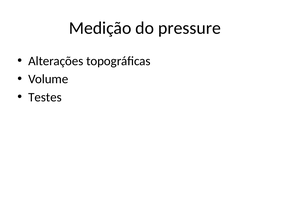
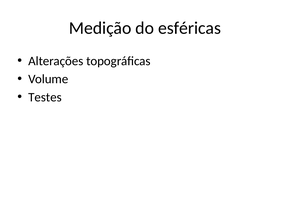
pressure: pressure -> esféricas (190, 28)
